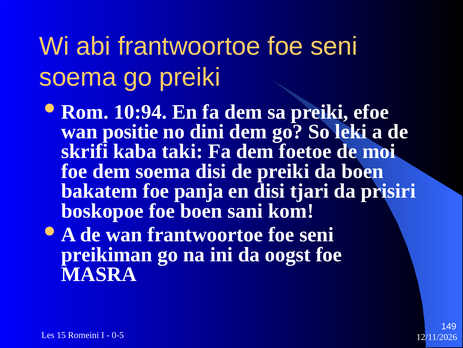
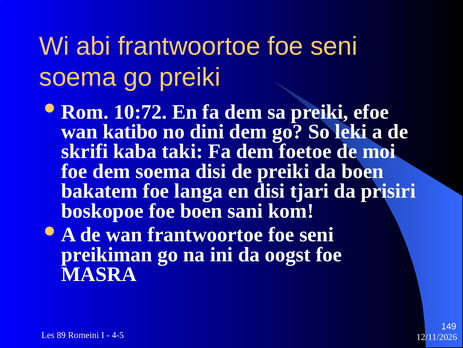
10:94: 10:94 -> 10:72 (140, 112)
positie: positie -> katibo (130, 131)
panja: panja -> langa (199, 191)
15: 15 -> 89 (61, 335)
0-5: 0-5 -> 4-5 (118, 335)
